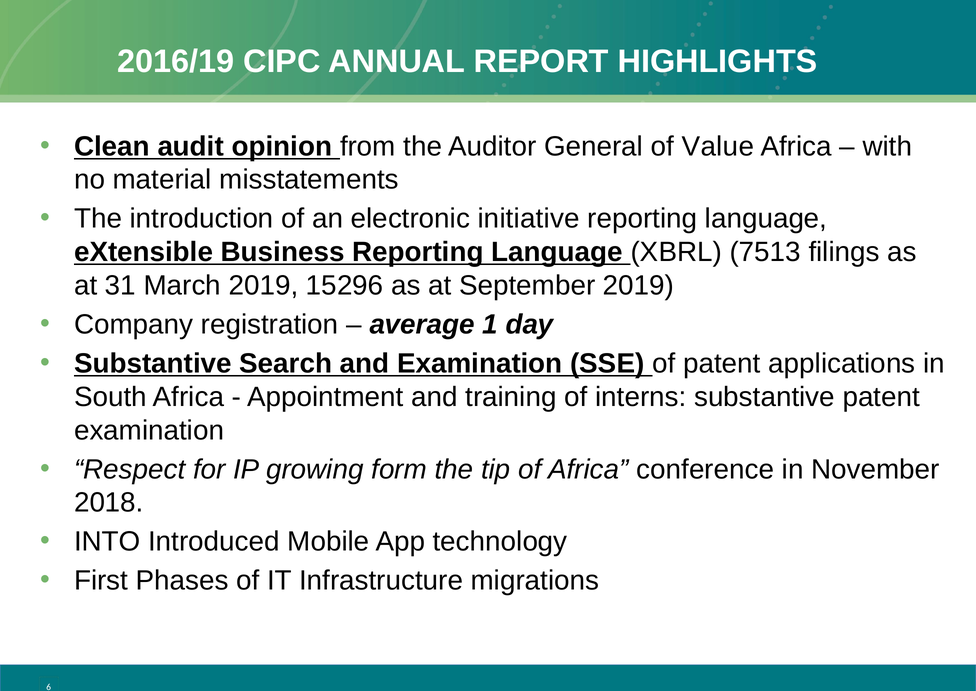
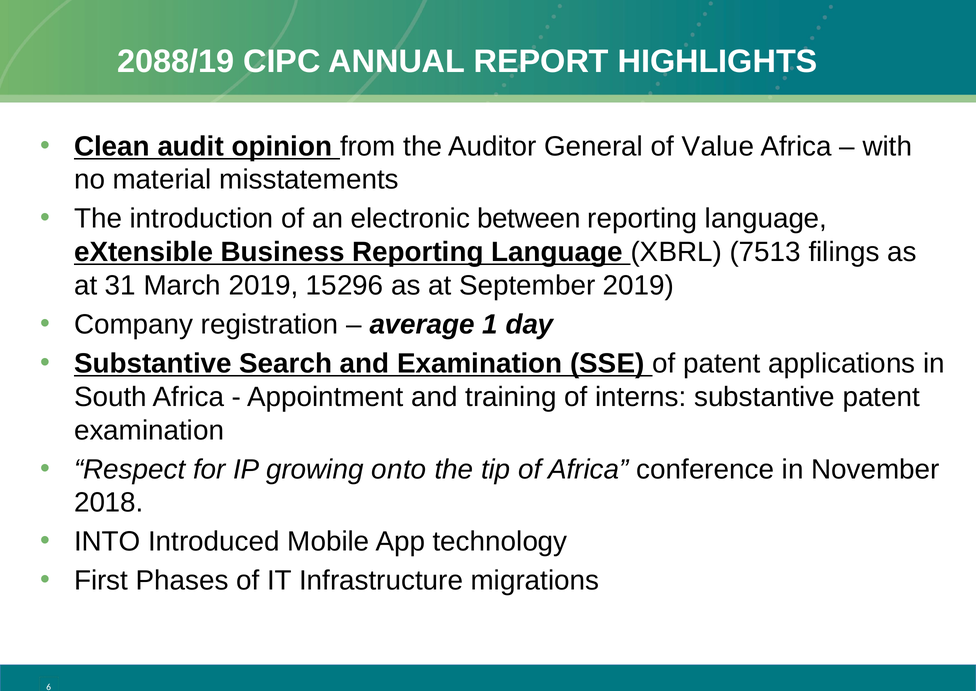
2016/19: 2016/19 -> 2088/19 (176, 61)
initiative: initiative -> between (529, 219)
form: form -> onto (399, 469)
